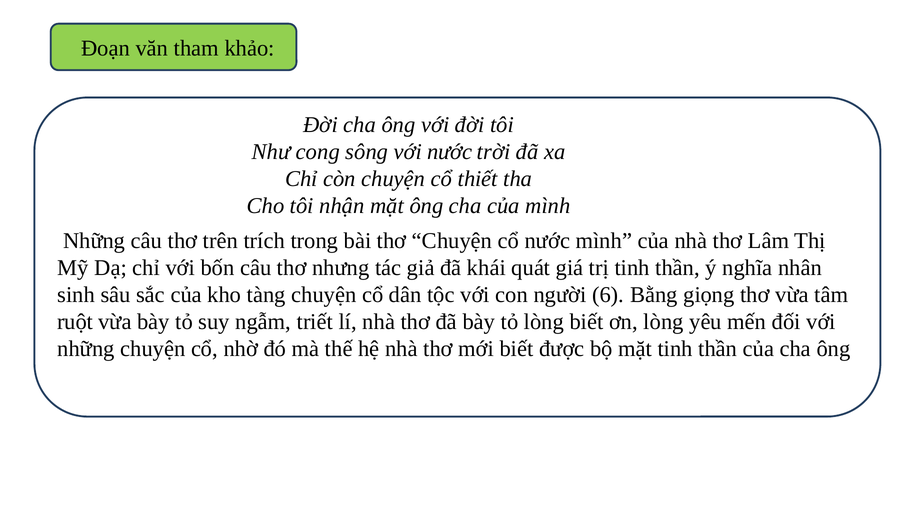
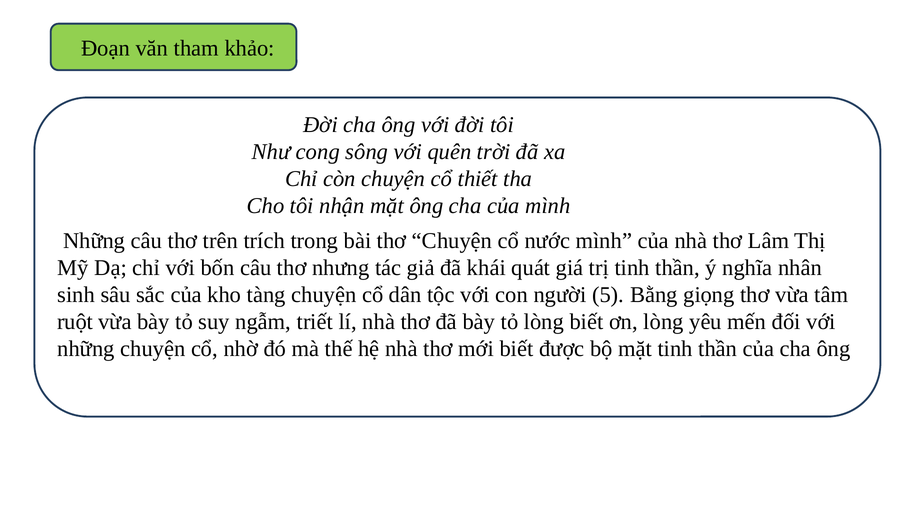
với nước: nước -> quên (449, 152)
6: 6 -> 5 (608, 295)
